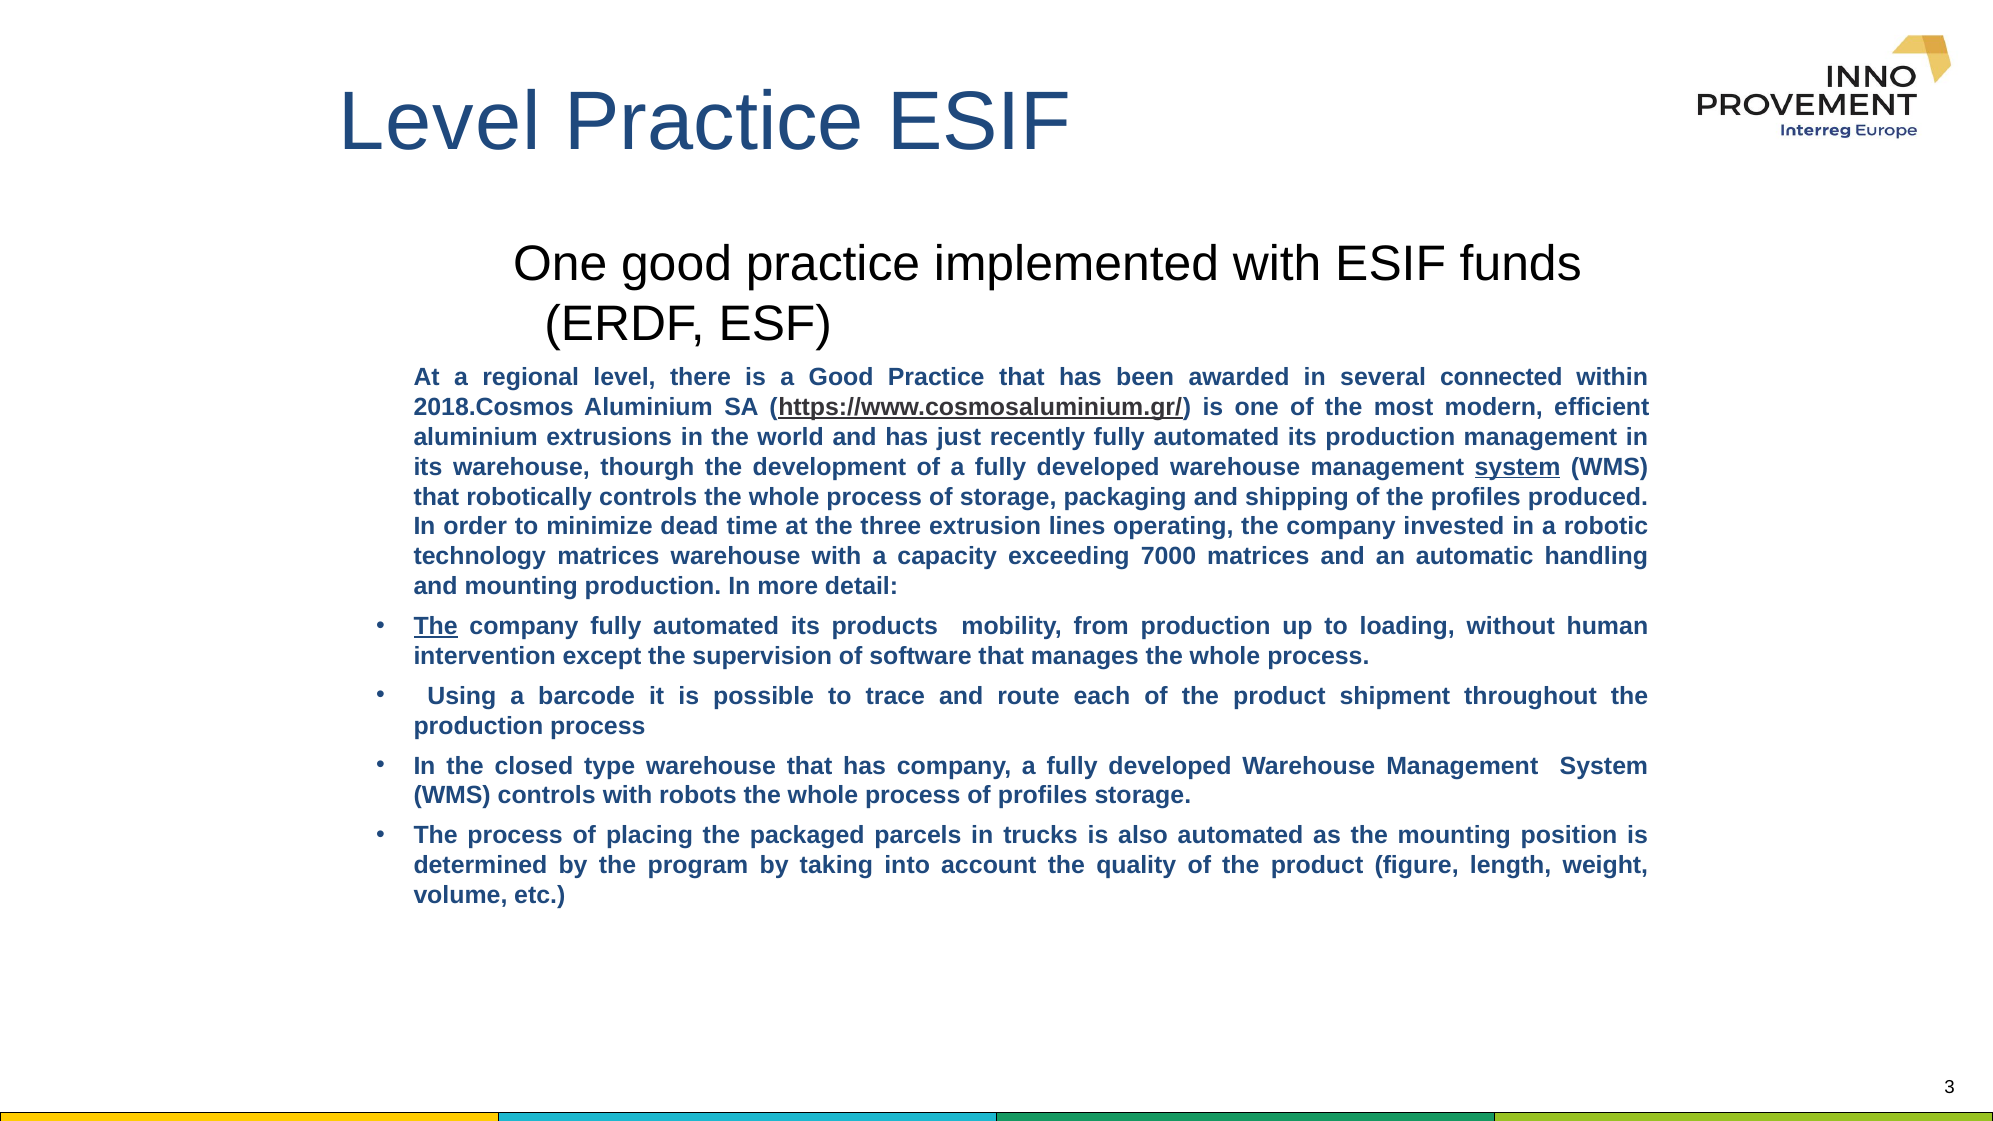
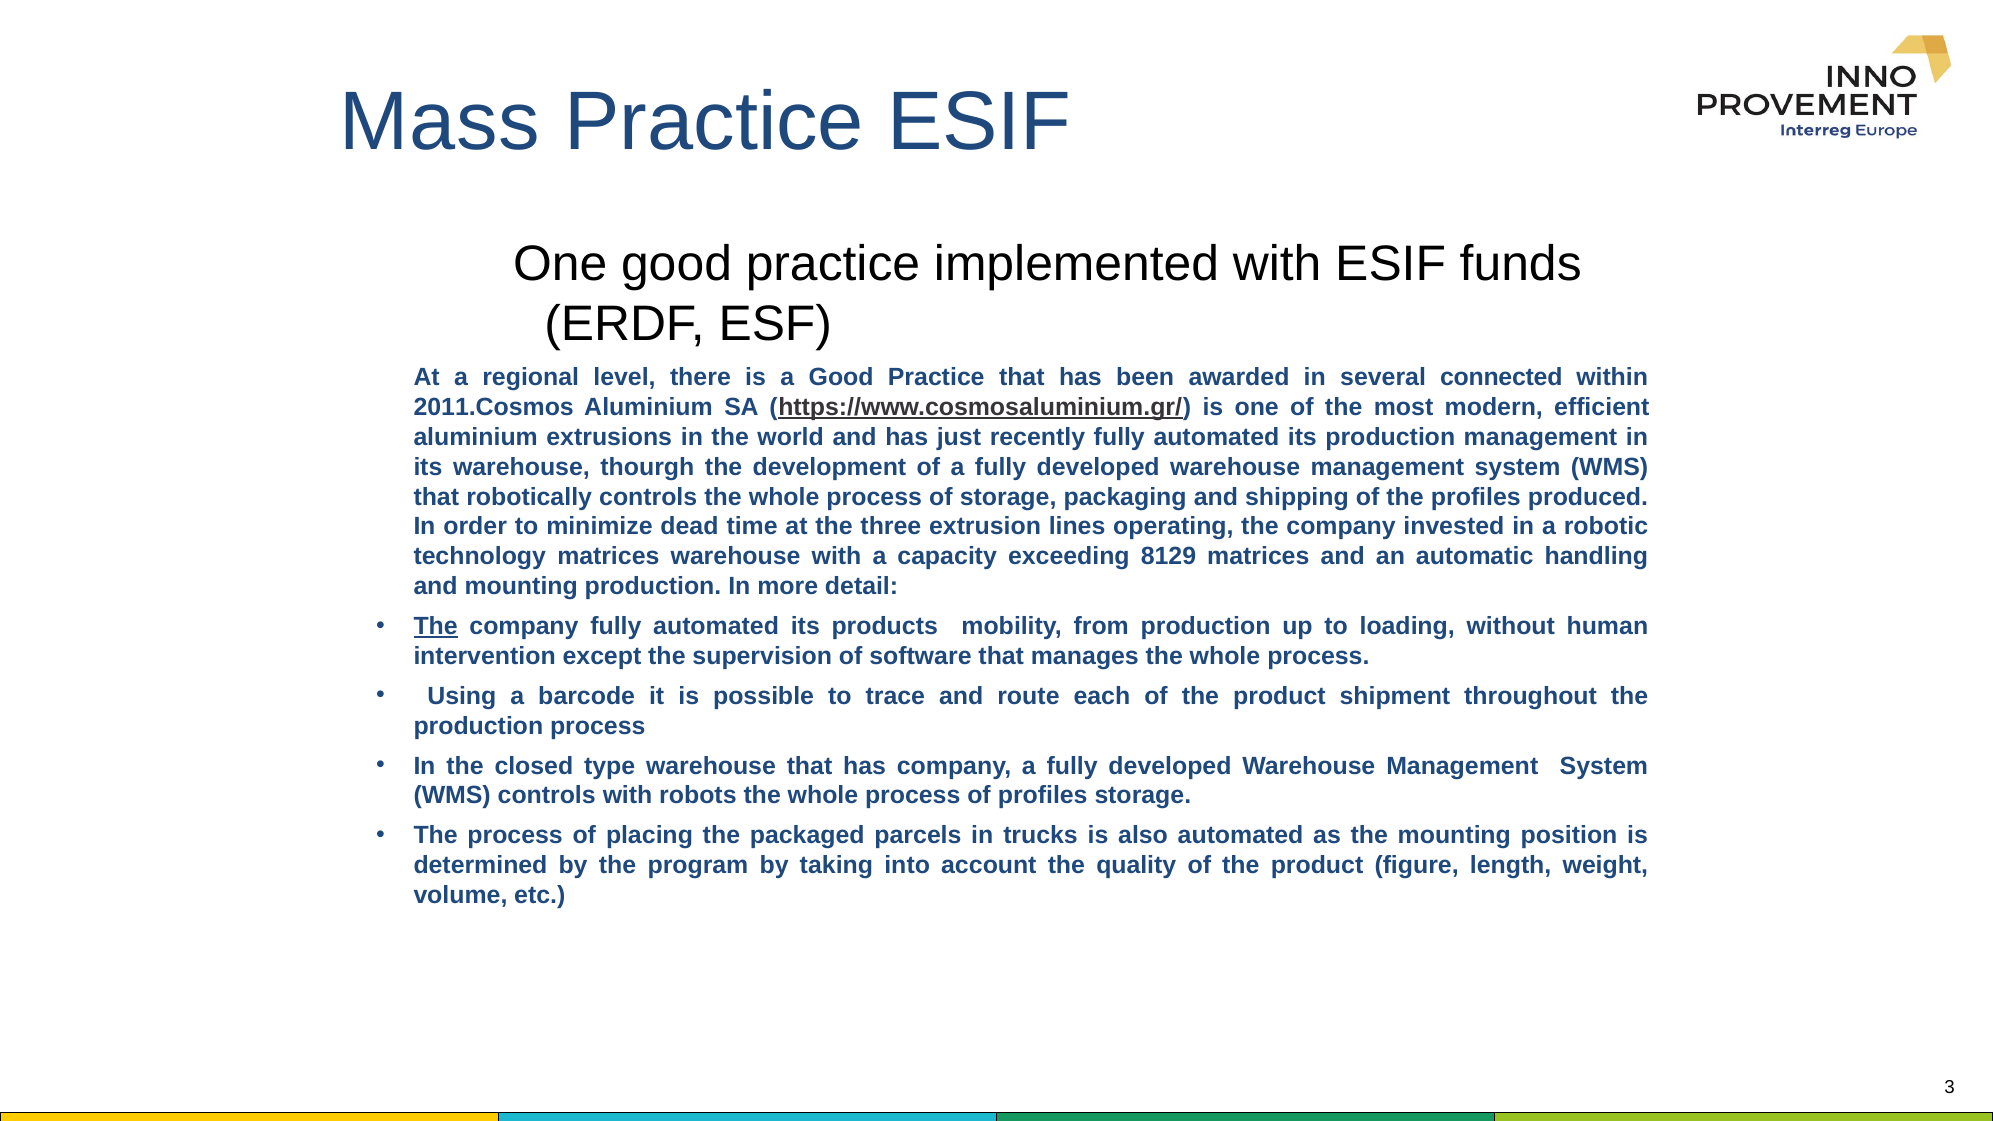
Level: Level -> Mass (440, 122)
2018.Cosmos: 2018.Cosmos -> 2011.Cosmos (494, 407)
system underline: present -> none (1518, 467)
7000: 7000 -> 8129 (1168, 557)
